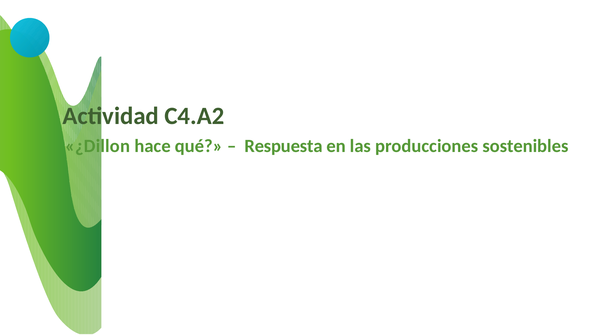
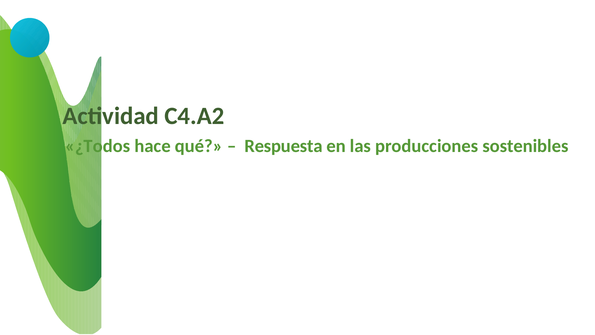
¿Dillon: ¿Dillon -> ¿Todos (98, 146)
